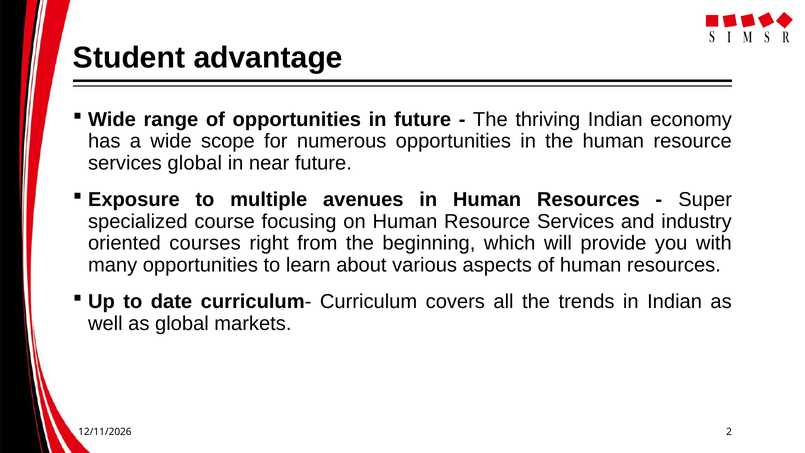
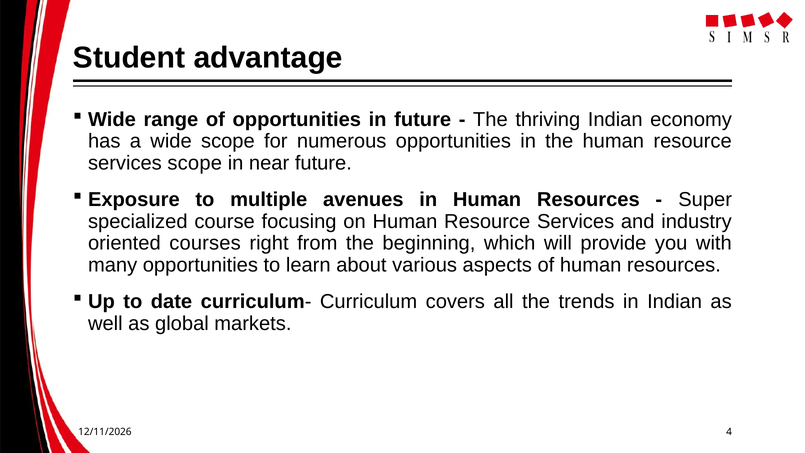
services global: global -> scope (195, 163)
2: 2 -> 4 (729, 432)
